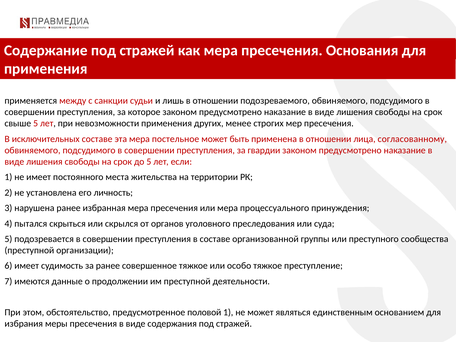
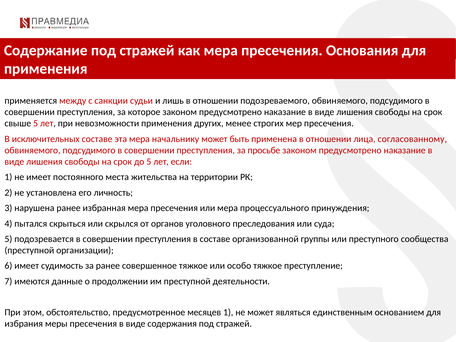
постельное: постельное -> начальнику (176, 139)
гвардии: гвардии -> просьбе (264, 150)
половой: половой -> месяцев (204, 312)
